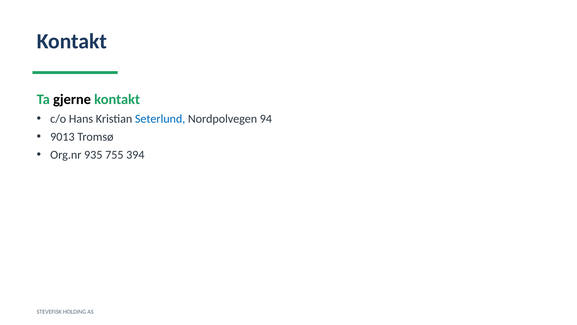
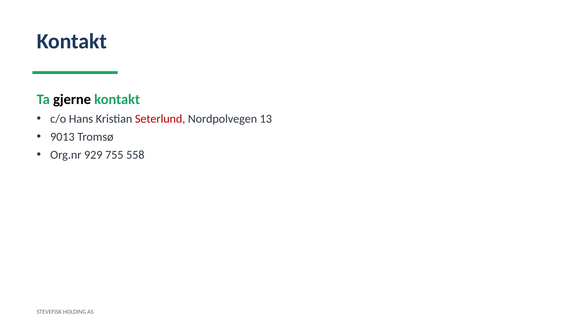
Seterlund colour: blue -> red (160, 119)
94: 94 -> 13 (266, 119)
935: 935 -> 929 (93, 155)
394: 394 -> 558 (135, 155)
